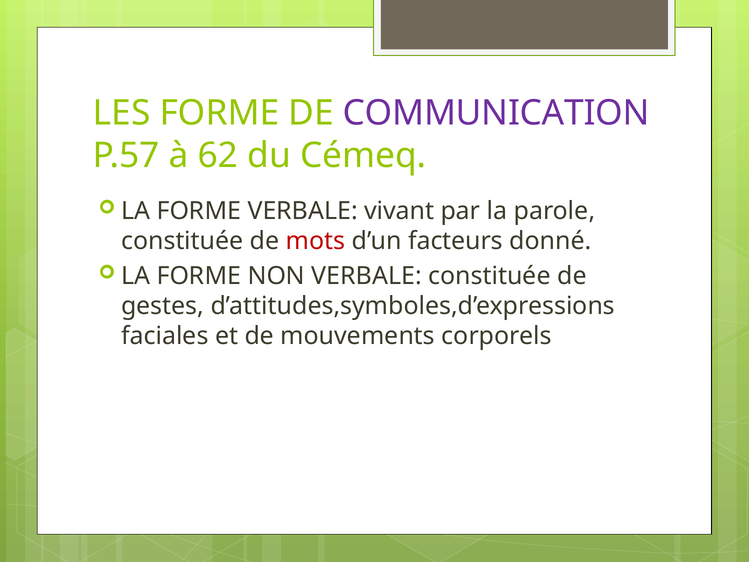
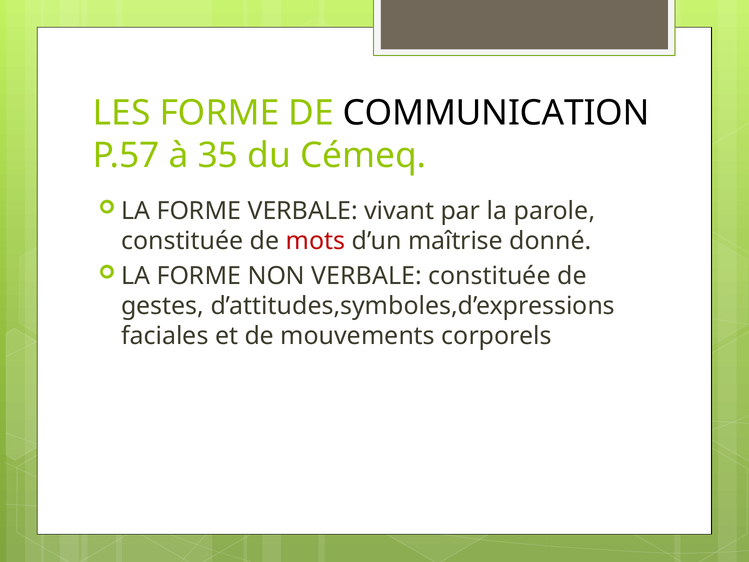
COMMUNICATION colour: purple -> black (496, 113)
62: 62 -> 35 (218, 155)
facteurs: facteurs -> maîtrise (456, 241)
